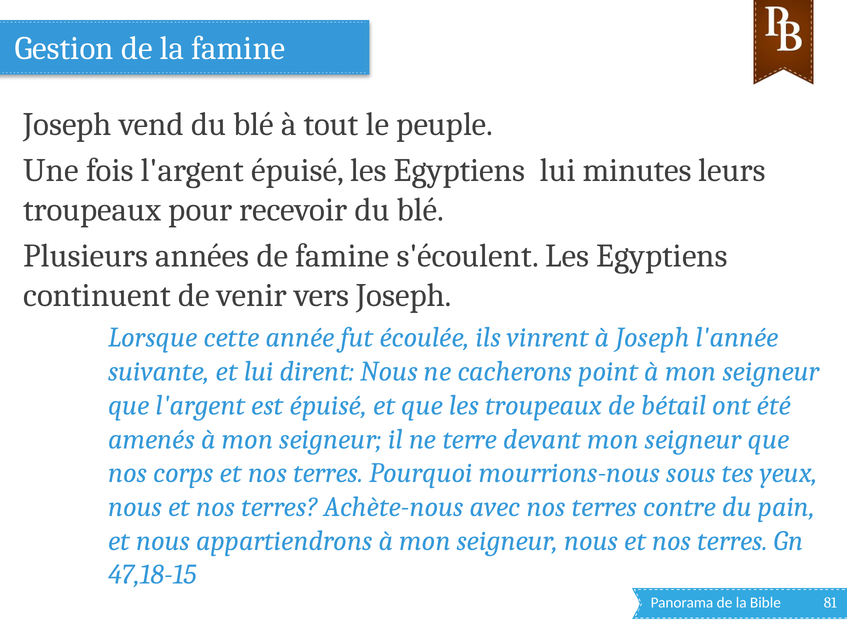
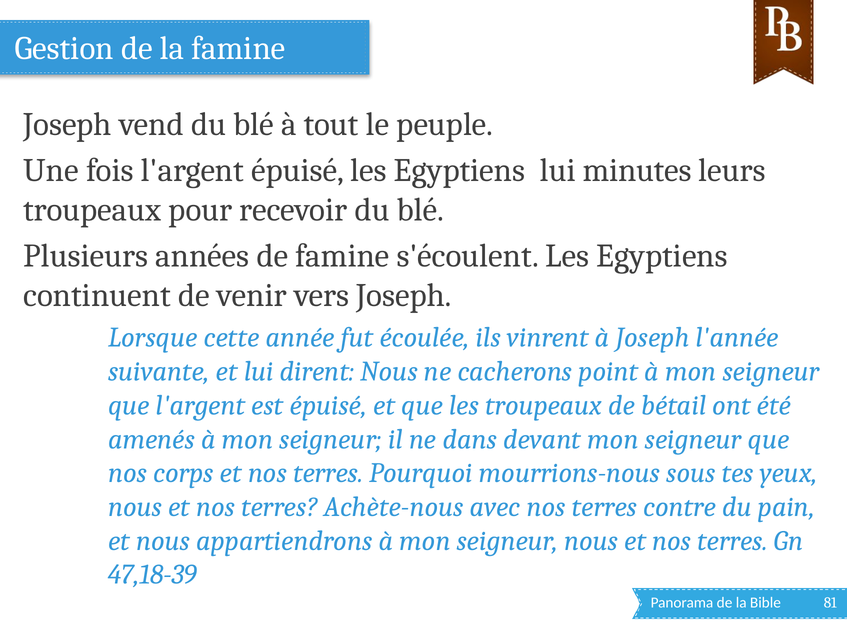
terre: terre -> dans (470, 439)
47,18-15: 47,18-15 -> 47,18-39 (152, 575)
